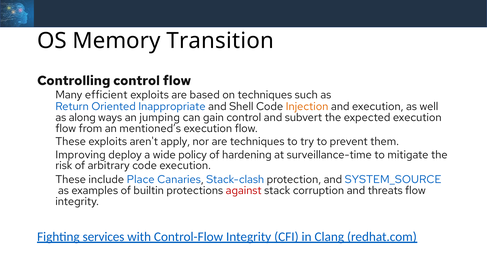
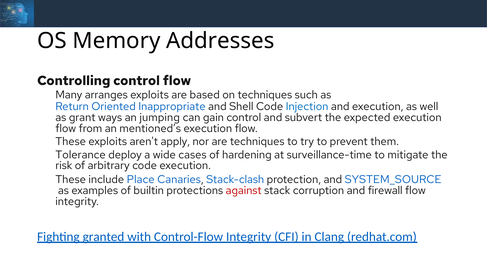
Transition: Transition -> Addresses (220, 41)
efficient: efficient -> arranges (106, 95)
Injection colour: orange -> blue (307, 107)
along: along -> grant (82, 118)
Improving: Improving -> Tolerance (81, 155)
policy: policy -> cases (192, 155)
threats: threats -> firewall (385, 191)
services: services -> granted (103, 237)
